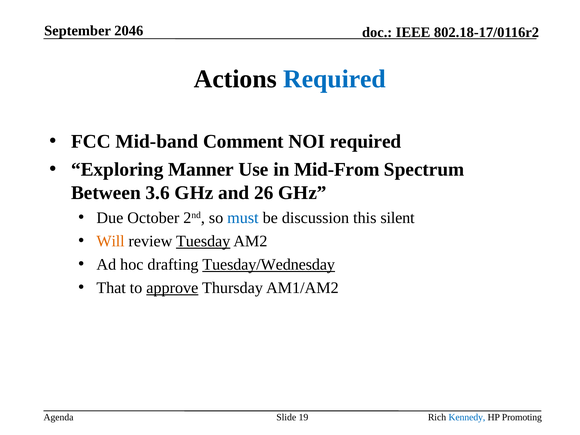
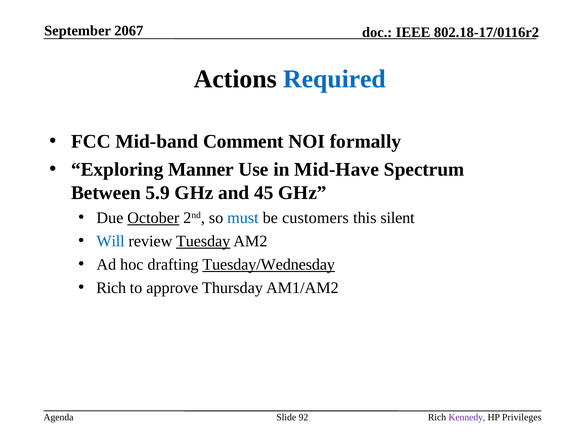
2046: 2046 -> 2067 (129, 31)
NOI required: required -> formally (365, 142)
Mid-From: Mid-From -> Mid-Have (337, 170)
3.6: 3.6 -> 5.9 (158, 193)
26: 26 -> 45 (264, 193)
October underline: none -> present (153, 218)
discussion: discussion -> customers (315, 218)
Will colour: orange -> blue (111, 241)
That: That -> Rich (111, 288)
approve underline: present -> none (172, 288)
19: 19 -> 92 (303, 417)
Kennedy colour: blue -> purple (467, 417)
Promoting: Promoting -> Privileges (522, 417)
